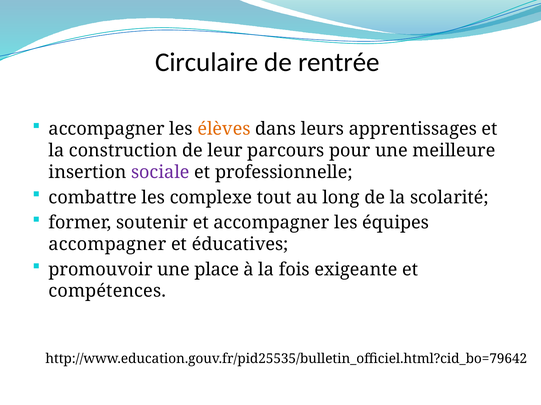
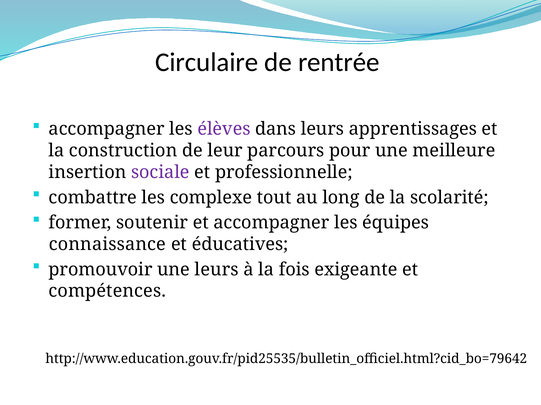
élèves colour: orange -> purple (224, 129)
accompagner: accompagner -> connaissance (107, 245)
une place: place -> leurs (217, 270)
